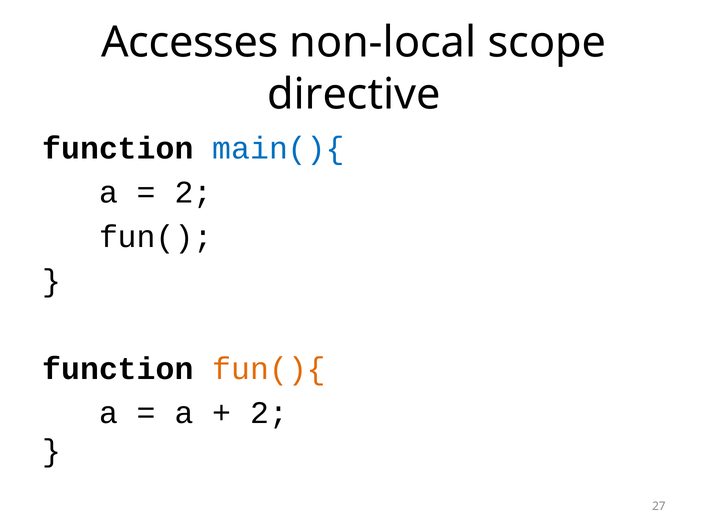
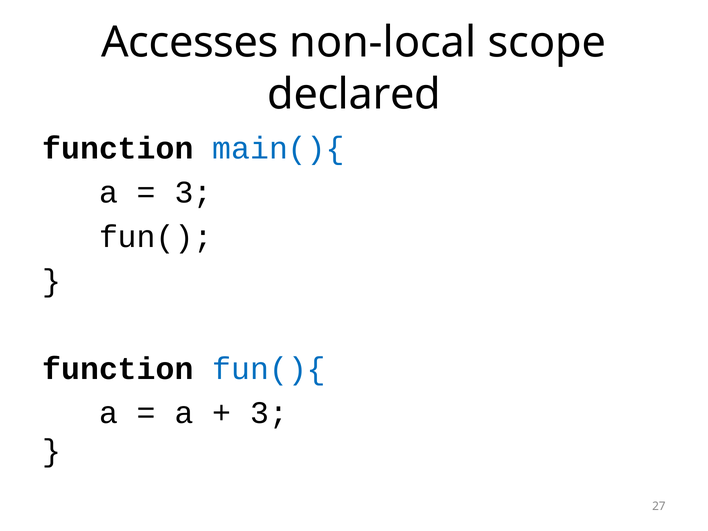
directive: directive -> declared (354, 94)
2: 2 -> 3 (193, 193)
fun(){ colour: orange -> blue (269, 369)
2: 2 -> 3 (269, 413)
